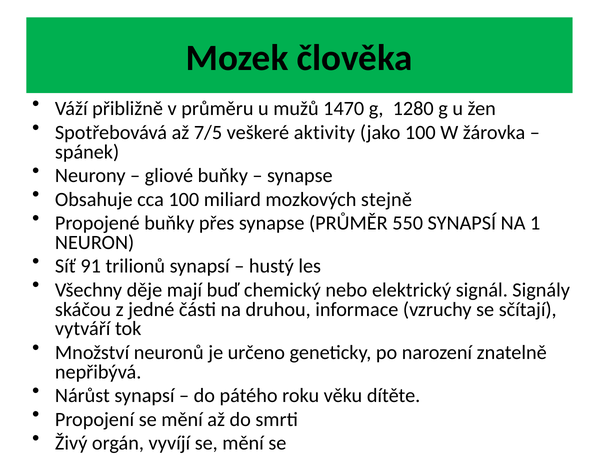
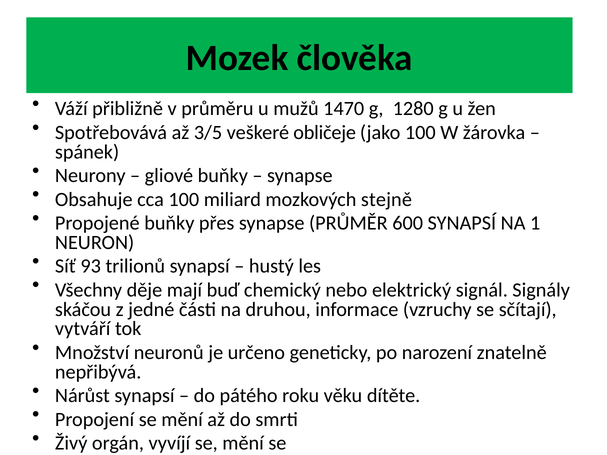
7/5: 7/5 -> 3/5 (208, 133)
aktivity: aktivity -> obličeje (325, 133)
550: 550 -> 600 (408, 223)
91: 91 -> 93 (91, 266)
